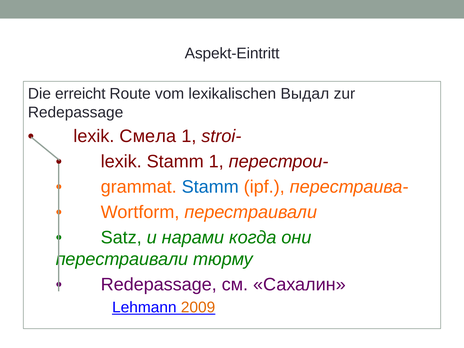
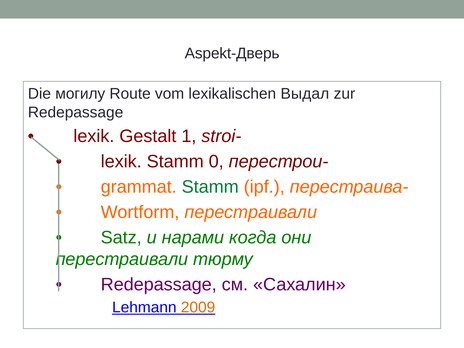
Aspekt-Eintritt: Aspekt-Eintritt -> Aspekt-Дверь (232, 53)
erreicht: erreicht -> могилу (80, 94)
Смела: Смела -> Gestalt (148, 136)
Stamm 1: 1 -> 0 (216, 162)
Stamm colour: blue -> green (210, 187)
